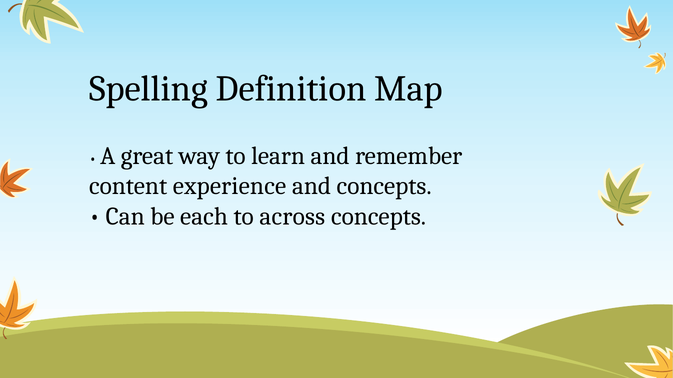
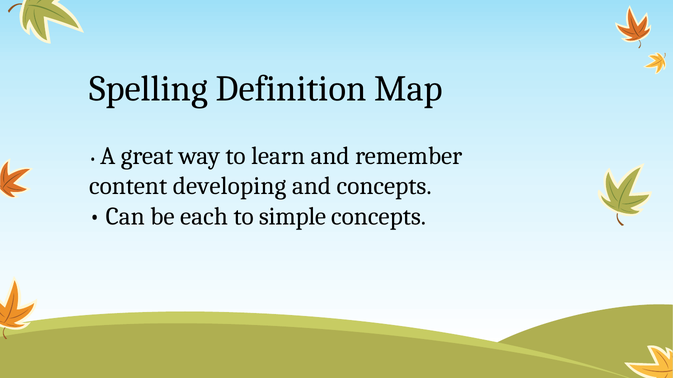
experience: experience -> developing (230, 186)
across: across -> simple (292, 217)
